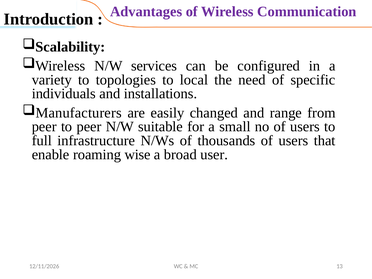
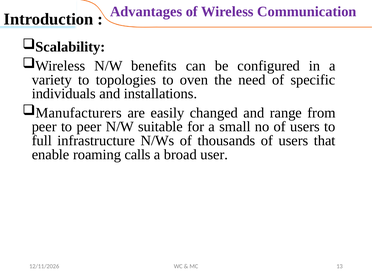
services: services -> benefits (154, 66)
local: local -> oven (194, 80)
wise: wise -> calls (138, 154)
